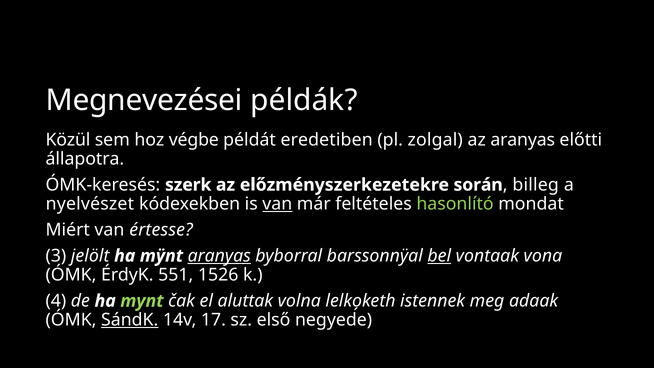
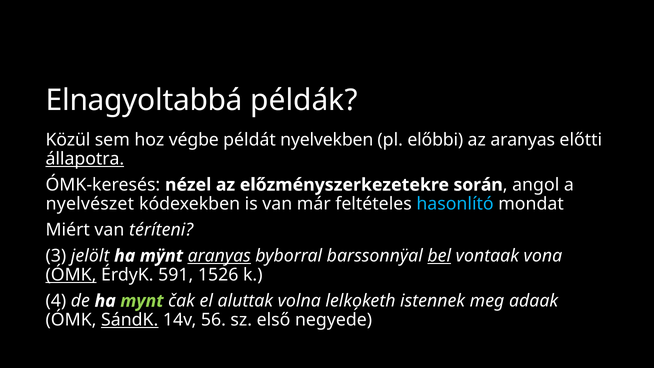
Megnevezései: Megnevezései -> Elnagyoltabbá (144, 100)
eredetiben: eredetiben -> nyelvekben (327, 140)
zolgal: zolgal -> előbbi (435, 140)
állapotra underline: none -> present (85, 159)
szerk: szerk -> nézel (188, 185)
billeg: billeg -> angol (536, 185)
van underline: present -> none (277, 204)
hasonlító colour: light green -> light blue (455, 204)
értesse: értesse -> téríteni (161, 230)
ÓMK underline: none -> present (71, 275)
551: 551 -> 591 (176, 275)
17: 17 -> 56 (213, 320)
